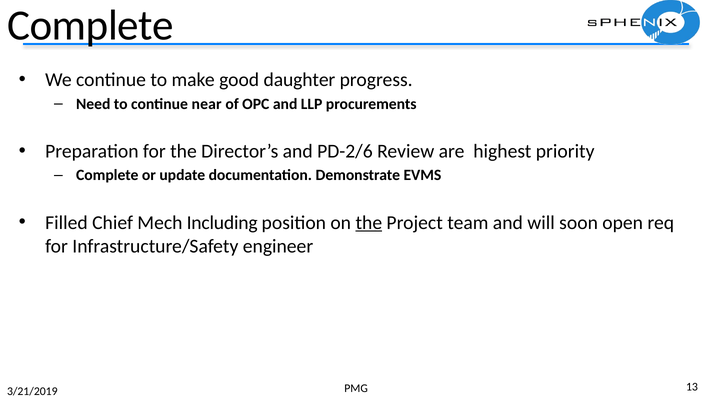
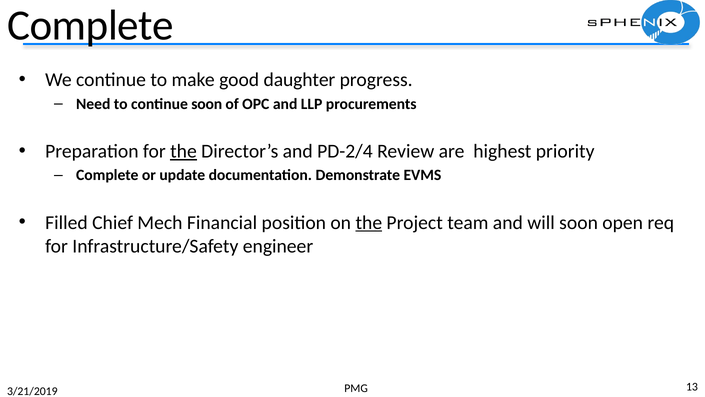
continue near: near -> soon (207, 104)
the underline: none -> present (183, 151)
PD-2/6: PD-2/6 -> PD-2/4 (345, 151)
Including: Including -> Financial (222, 222)
